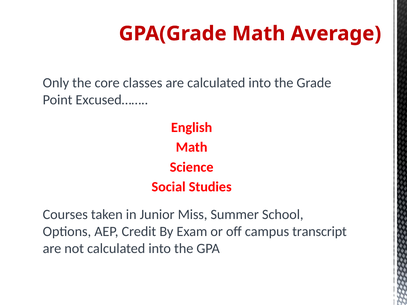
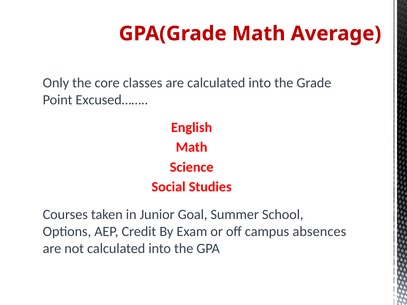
Miss: Miss -> Goal (193, 215)
transcript: transcript -> absences (319, 232)
